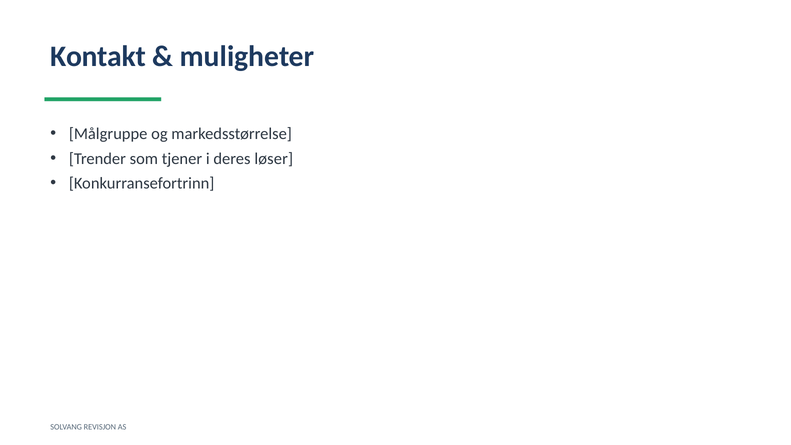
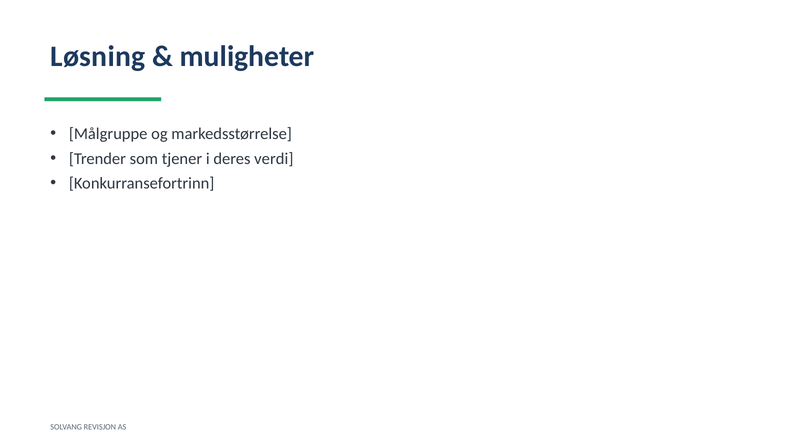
Kontakt: Kontakt -> Løsning (98, 56)
løser: løser -> verdi (274, 159)
